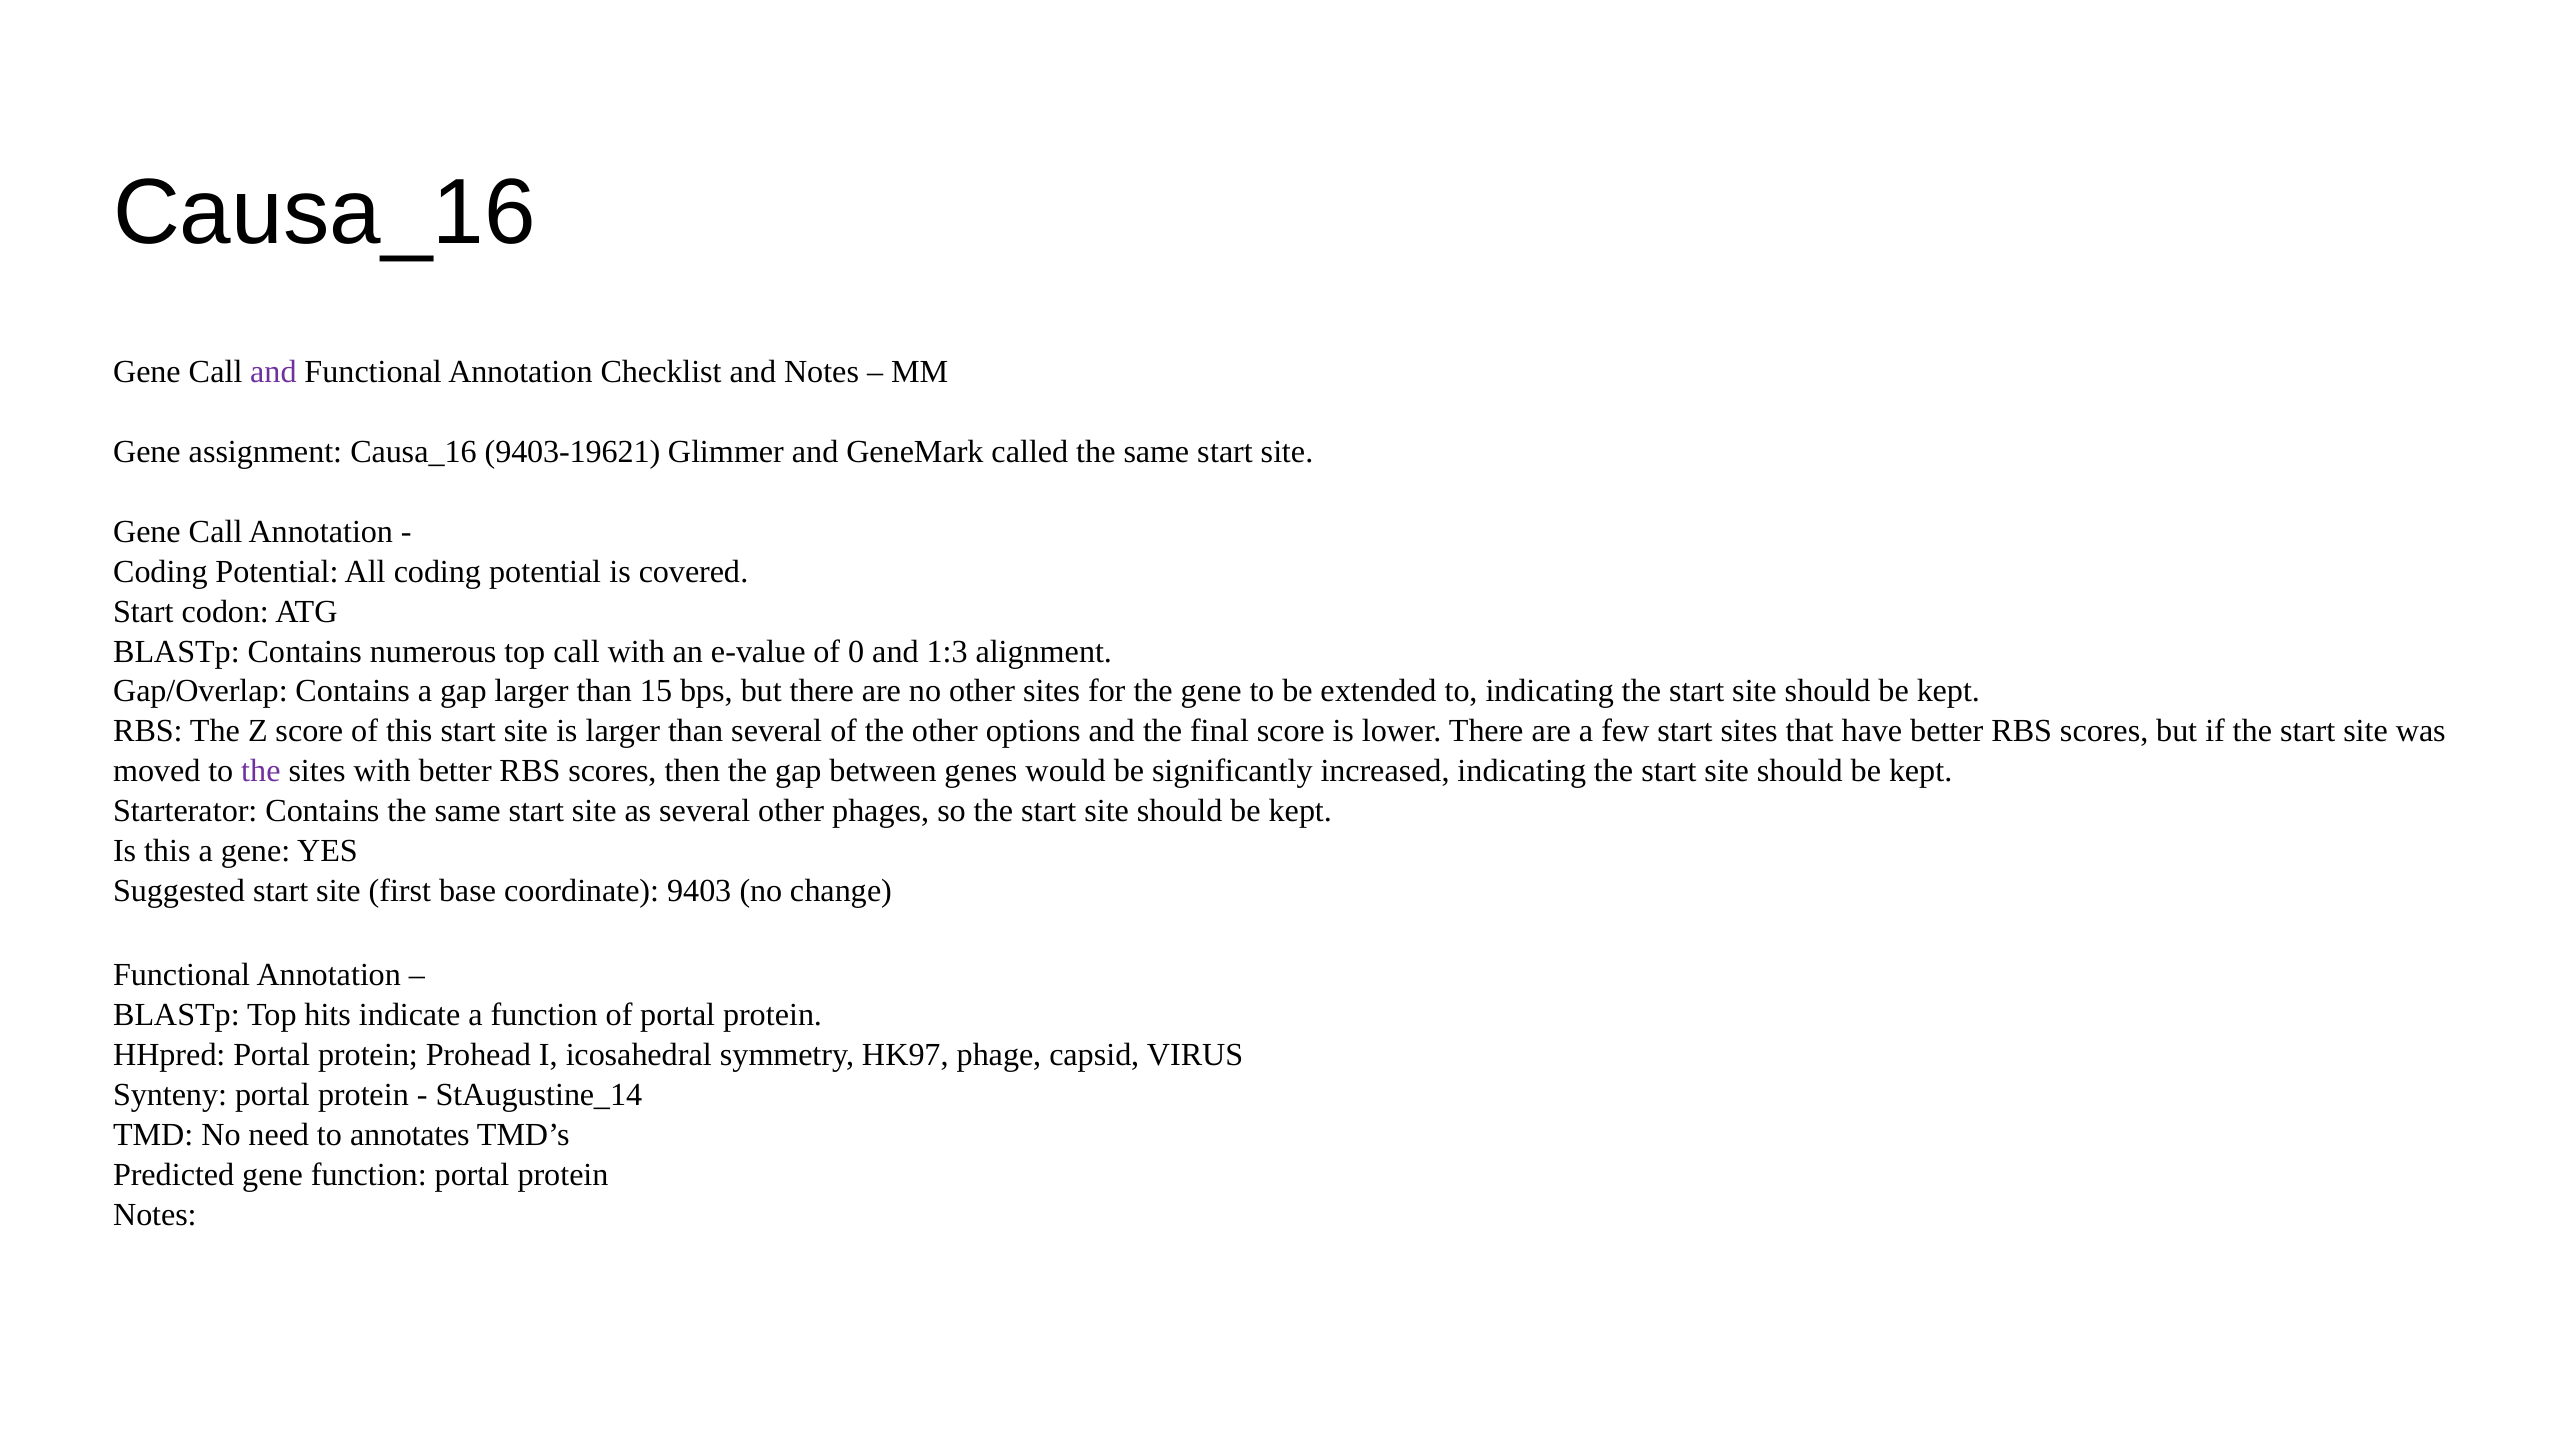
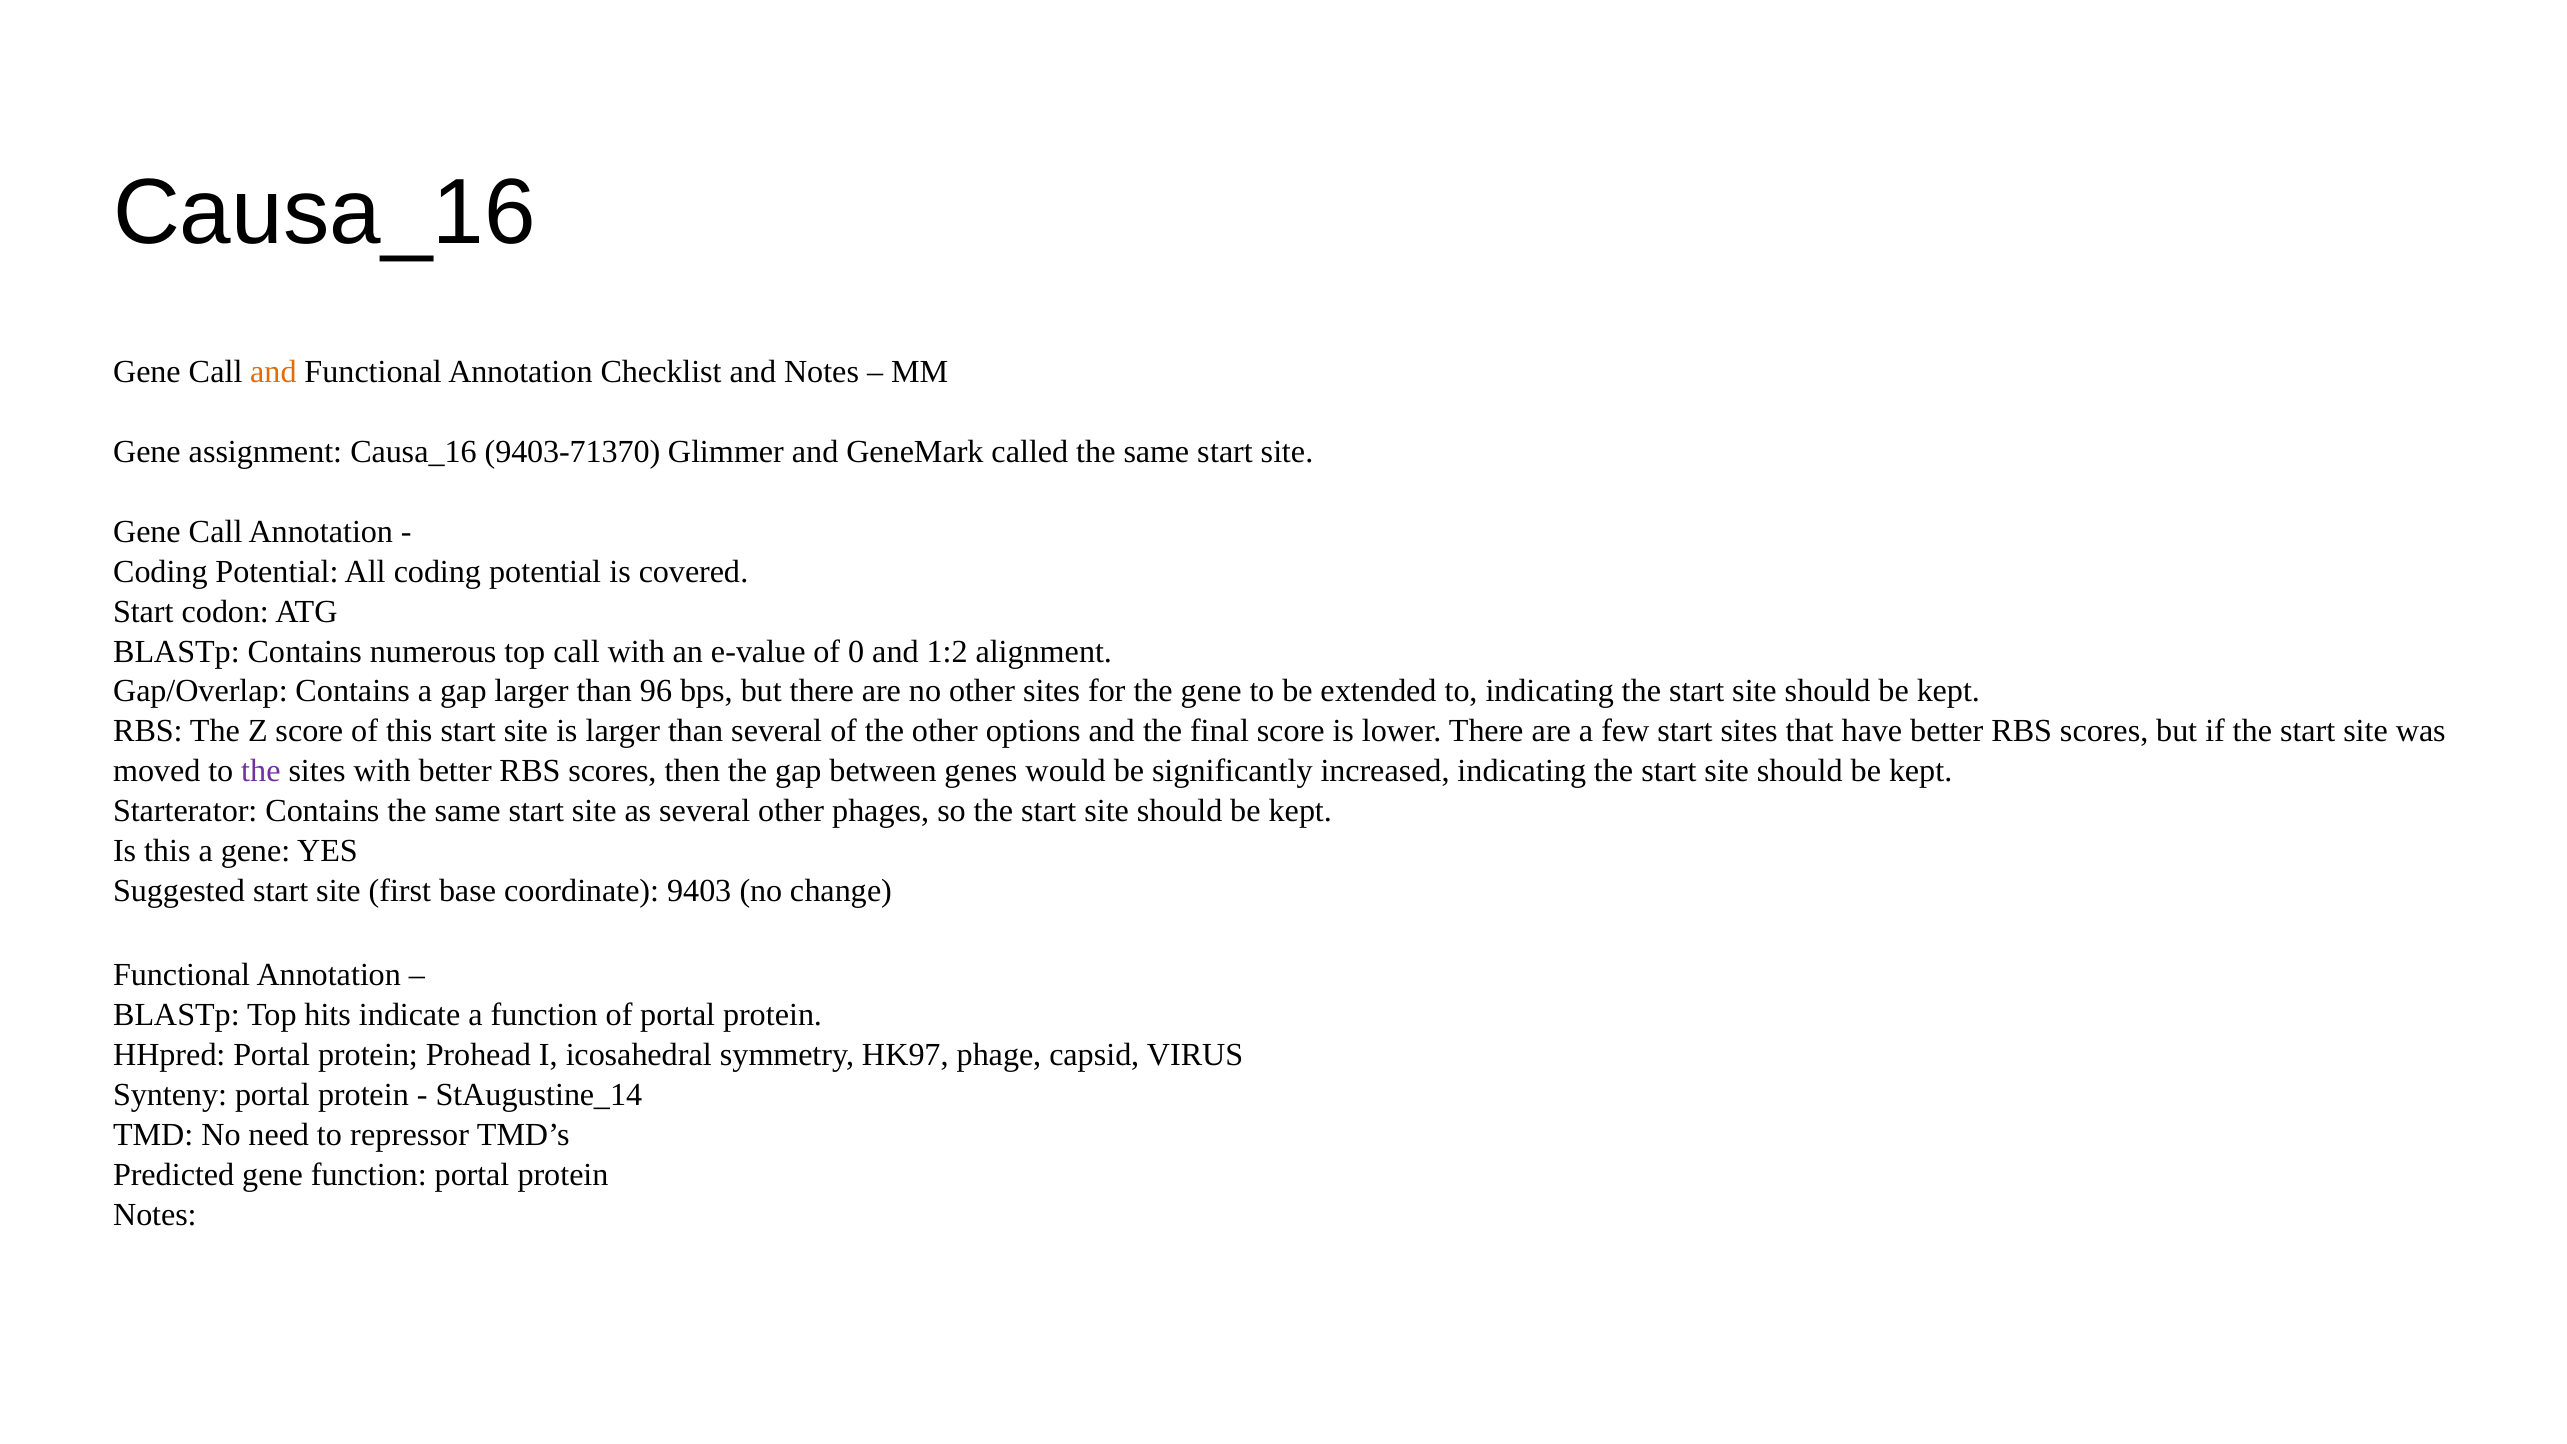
and colour: purple -> orange (273, 372)
9403-19621: 9403-19621 -> 9403-71370 (572, 452)
1:3: 1:3 -> 1:2 (947, 651)
15: 15 -> 96 (656, 691)
annotates: annotates -> repressor (410, 1135)
